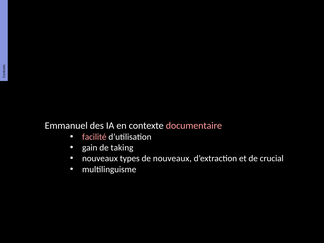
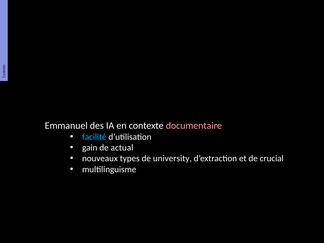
facilité colour: pink -> light blue (94, 137)
taking: taking -> actual (122, 148)
de nouveaux: nouveaux -> university (172, 159)
